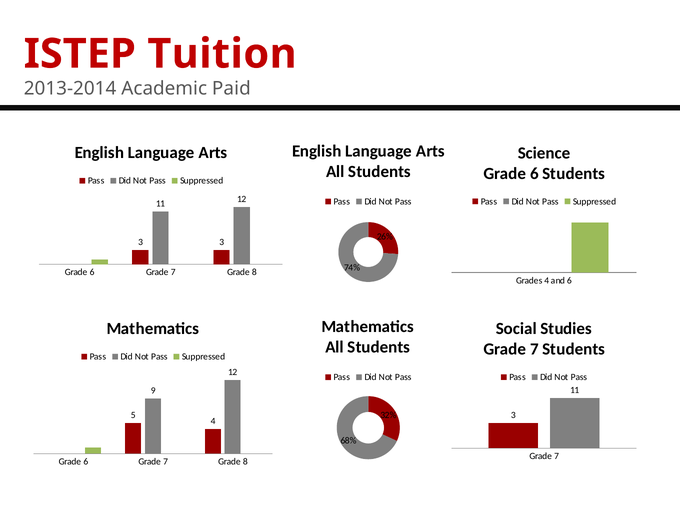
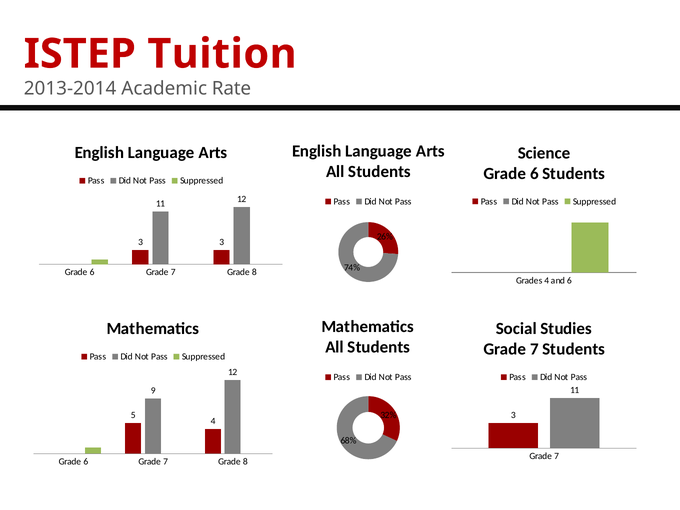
Paid: Paid -> Rate (231, 89)
